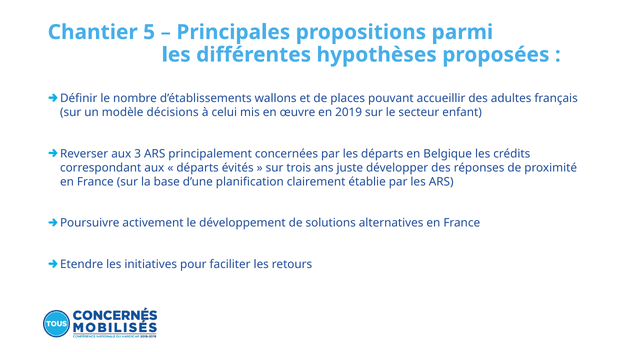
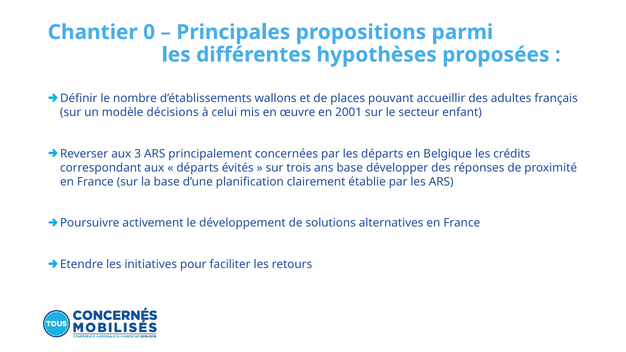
5: 5 -> 0 (149, 32)
2019: 2019 -> 2001 (349, 113)
ans juste: juste -> base (350, 168)
